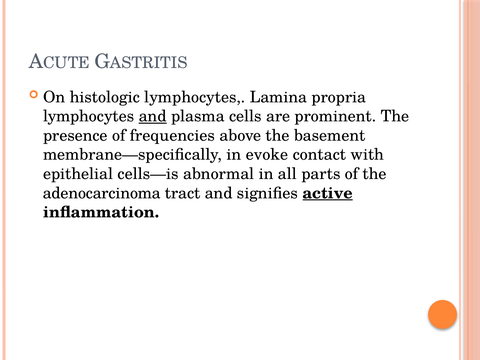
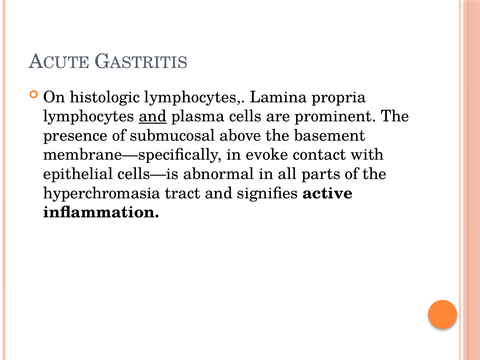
frequencies: frequencies -> submucosal (173, 135)
adenocarcinoma: adenocarcinoma -> hyperchromasia (102, 193)
active underline: present -> none (328, 193)
